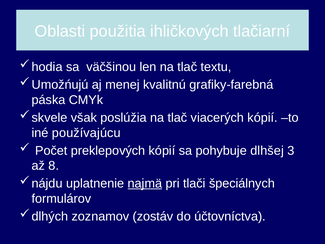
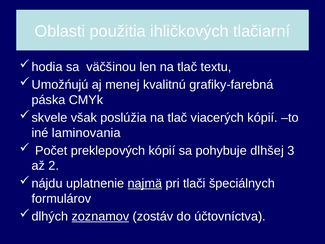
používajúcu: používajúcu -> laminovania (86, 133)
8: 8 -> 2 (54, 166)
zoznamov underline: none -> present (100, 216)
